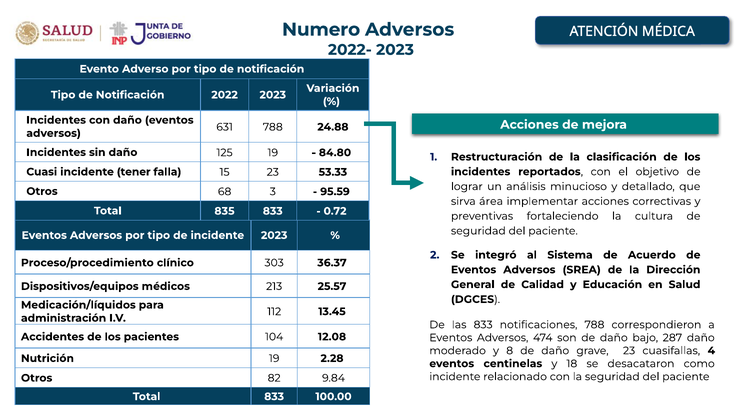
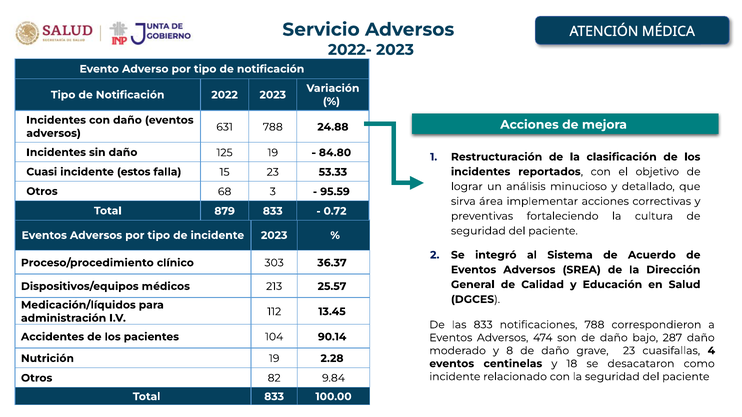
Numero: Numero -> Servicio (321, 30)
tener: tener -> estos (134, 172)
835: 835 -> 879 (225, 211)
12.08: 12.08 -> 90.14 (332, 337)
